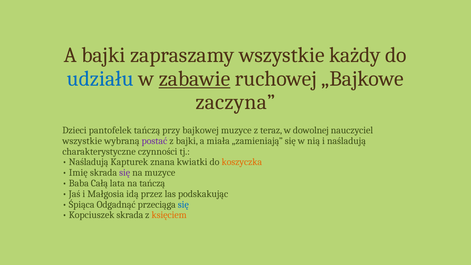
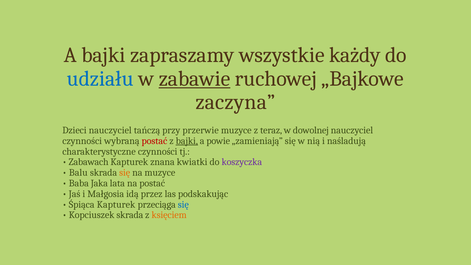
Dzieci pantofelek: pantofelek -> nauczyciel (110, 130)
bajkowej: bajkowej -> przerwie (201, 130)
wszystkie: wszystkie -> czynności (82, 141)
postać colour: purple -> red (154, 141)
bajki underline: none -> present (187, 141)
miała: miała -> powie (218, 141)
Naśladują: Naśladują -> Zabawach (89, 162)
koszyczka colour: orange -> purple (242, 162)
Imię: Imię -> Balu (78, 173)
się colour: purple -> orange (125, 173)
Całą: Całą -> Jaka (99, 183)
na tańczą: tańczą -> postać (152, 183)
Śpiąca Odgadnąć: Odgadnąć -> Kapturek (116, 204)
